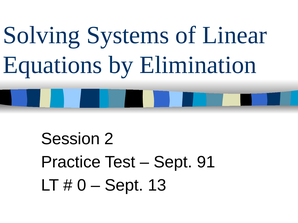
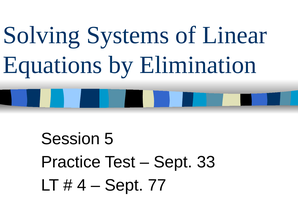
2: 2 -> 5 (109, 139)
91: 91 -> 33 (206, 162)
0: 0 -> 4 (82, 186)
13: 13 -> 77 (157, 186)
